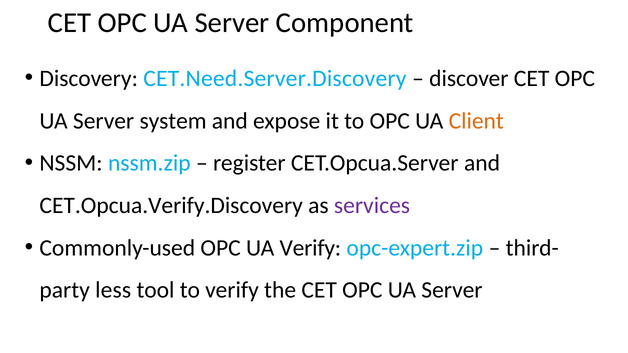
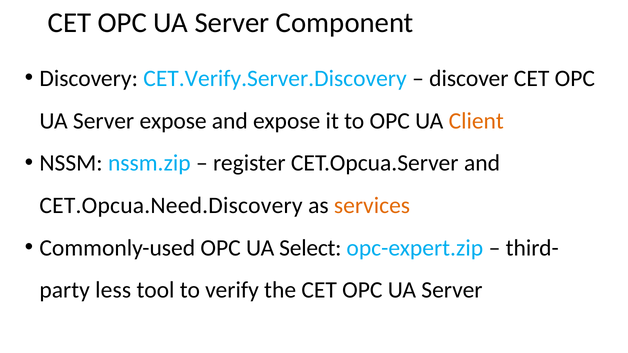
CET.Need.Server.Discovery: CET.Need.Server.Discovery -> CET.Verify.Server.Discovery (275, 78)
Server system: system -> expose (173, 121)
CET.Opcua.Verify.Discovery: CET.Opcua.Verify.Discovery -> CET.Opcua.Need.Discovery (171, 206)
services colour: purple -> orange (372, 206)
UA Verify: Verify -> Select (310, 248)
